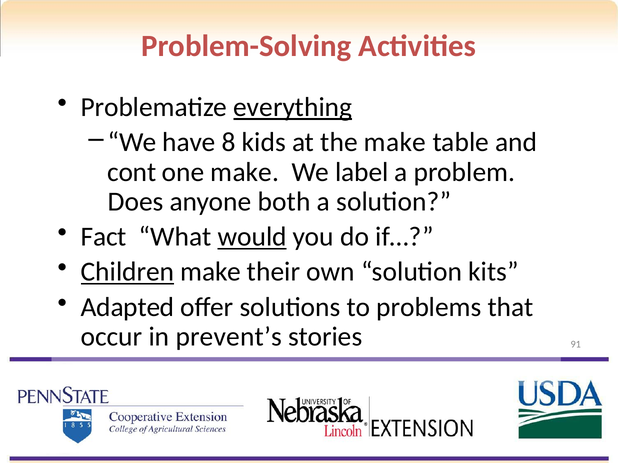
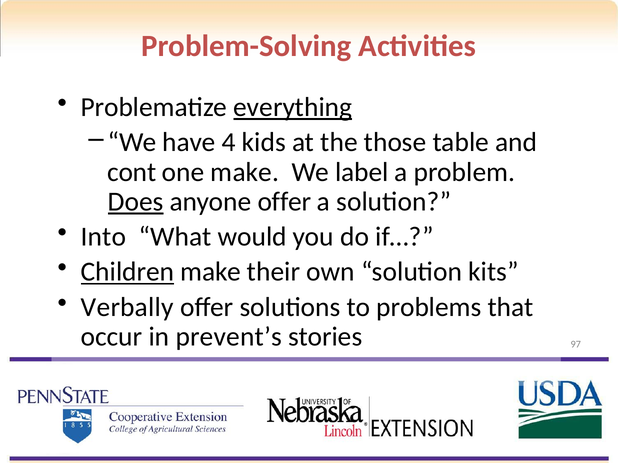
8: 8 -> 4 (229, 142)
the make: make -> those (395, 142)
Does underline: none -> present (136, 202)
anyone both: both -> offer (284, 202)
Fact: Fact -> Into (103, 237)
would underline: present -> none (252, 237)
Adapted: Adapted -> Verbally (127, 307)
91: 91 -> 97 (576, 345)
